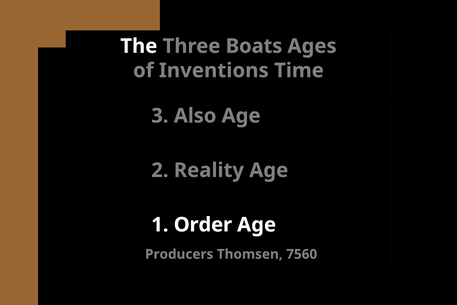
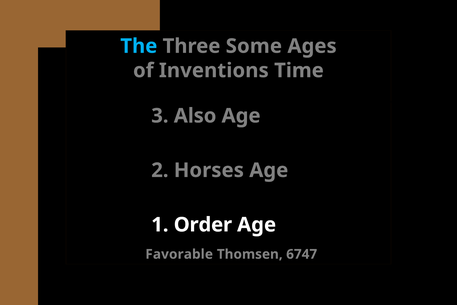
The colour: white -> light blue (139, 46)
Boats: Boats -> Some (254, 46)
Reality: Reality -> Horses (209, 170)
Producers: Producers -> Favorable (179, 254)
7560: 7560 -> 6747 (302, 254)
